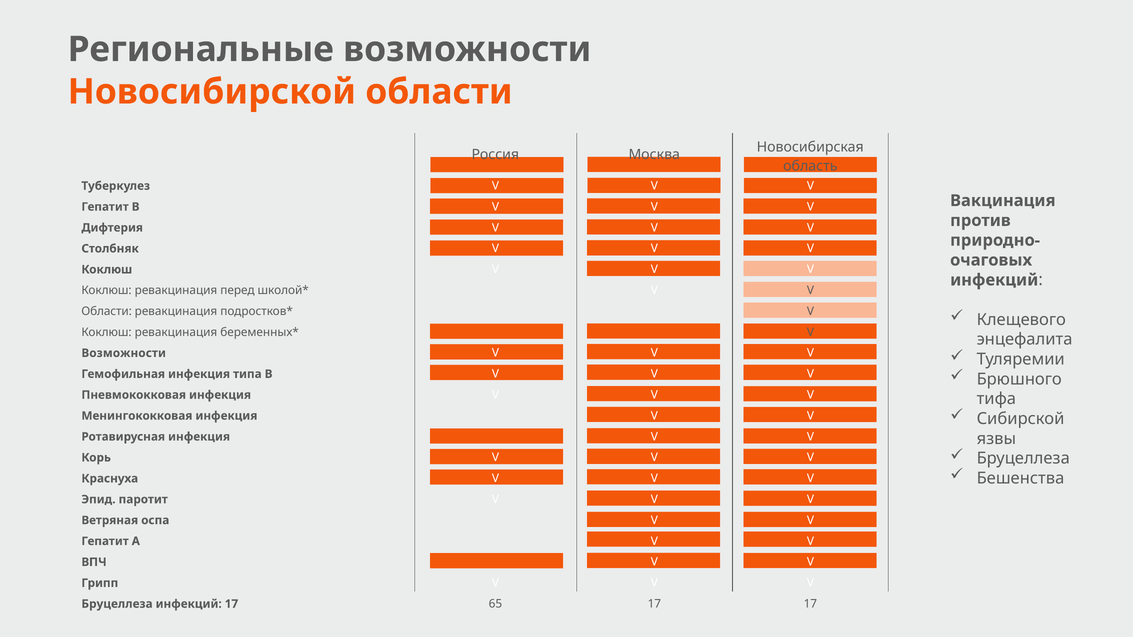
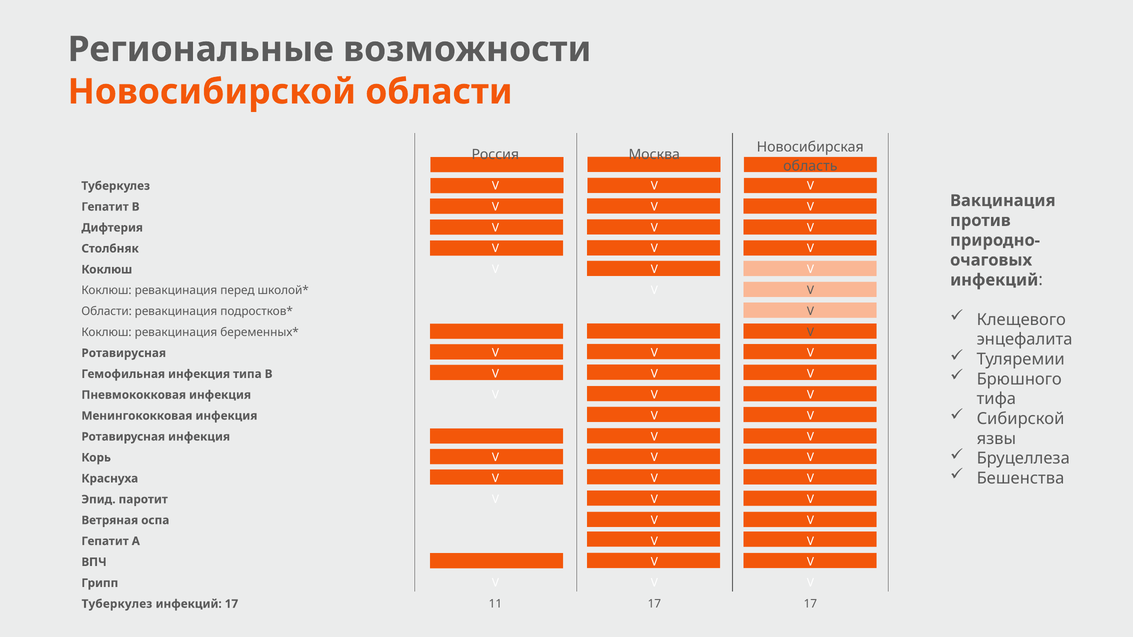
Возможности: Возможности -> Ротавирусная (124, 353)
Бруцеллеза: Бруцеллеза -> Туберкулез (117, 604)
65: 65 -> 11 (495, 604)
